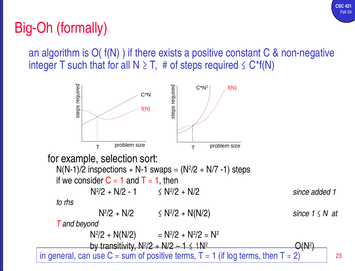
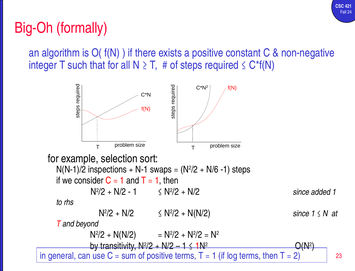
N/7: N/7 -> N/6 (212, 169)
